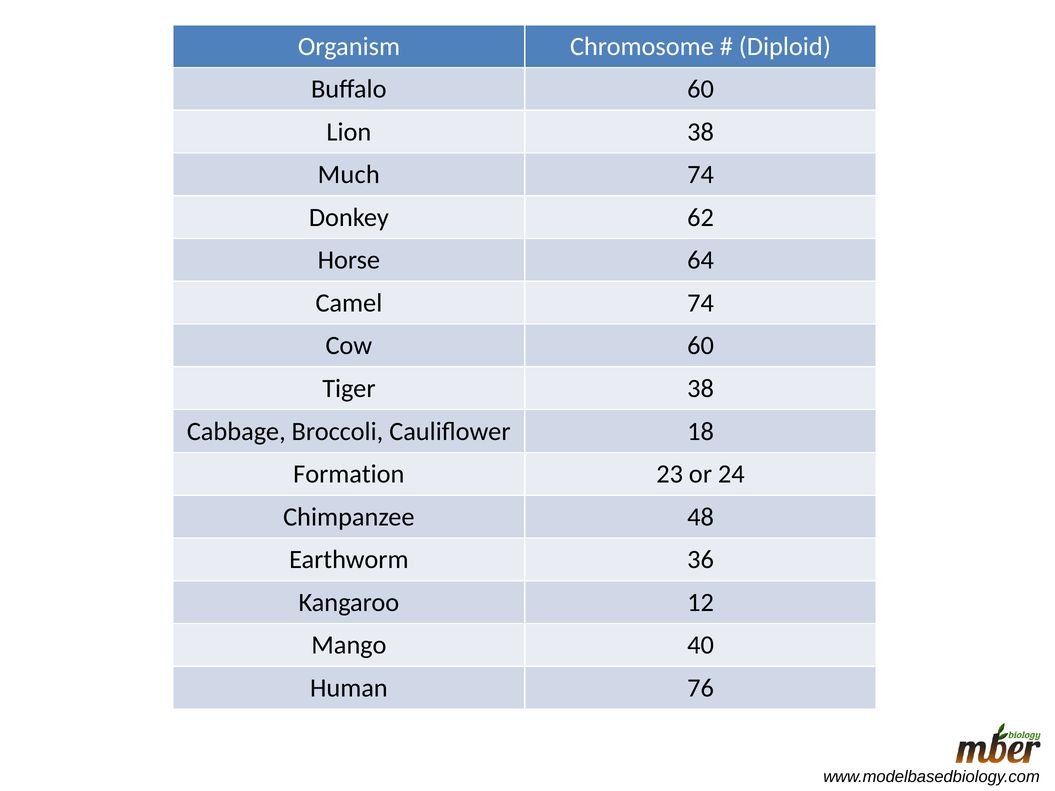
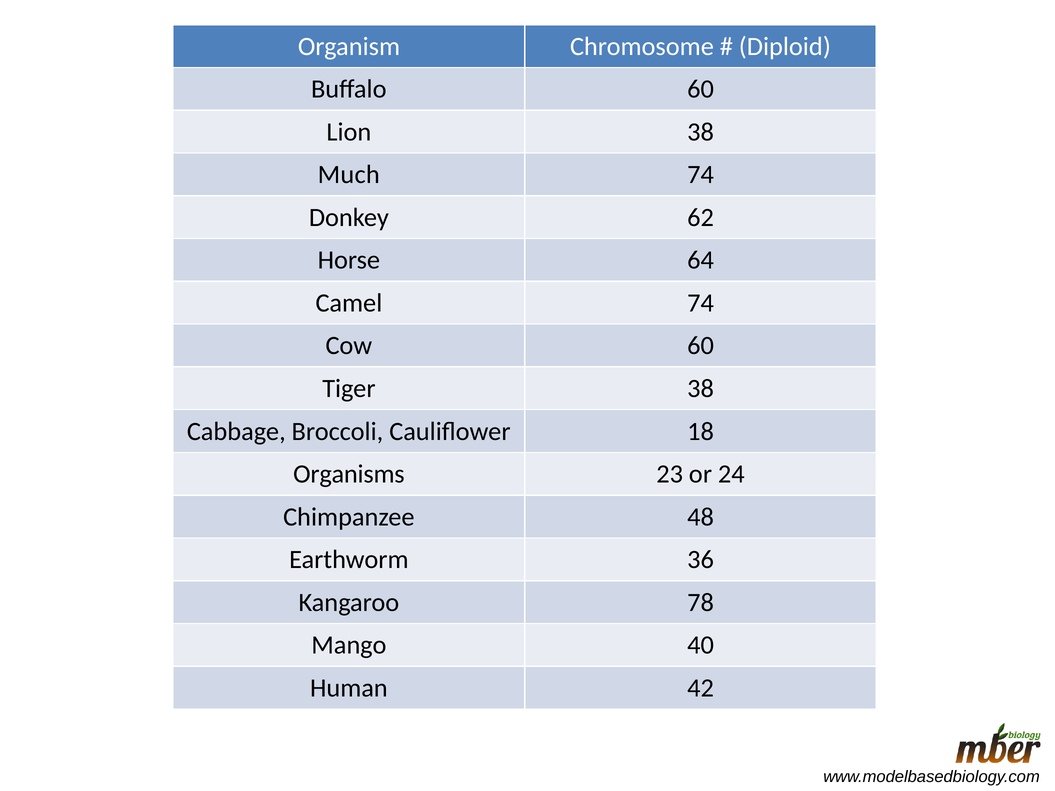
Formation: Formation -> Organisms (349, 474)
12: 12 -> 78 (701, 603)
76: 76 -> 42 (701, 688)
